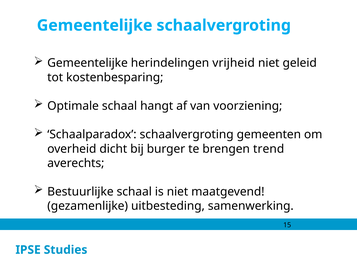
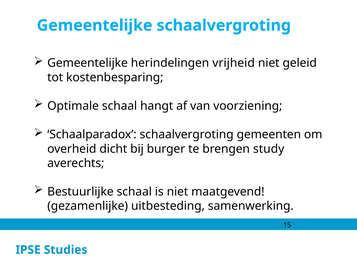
trend: trend -> study (269, 149)
